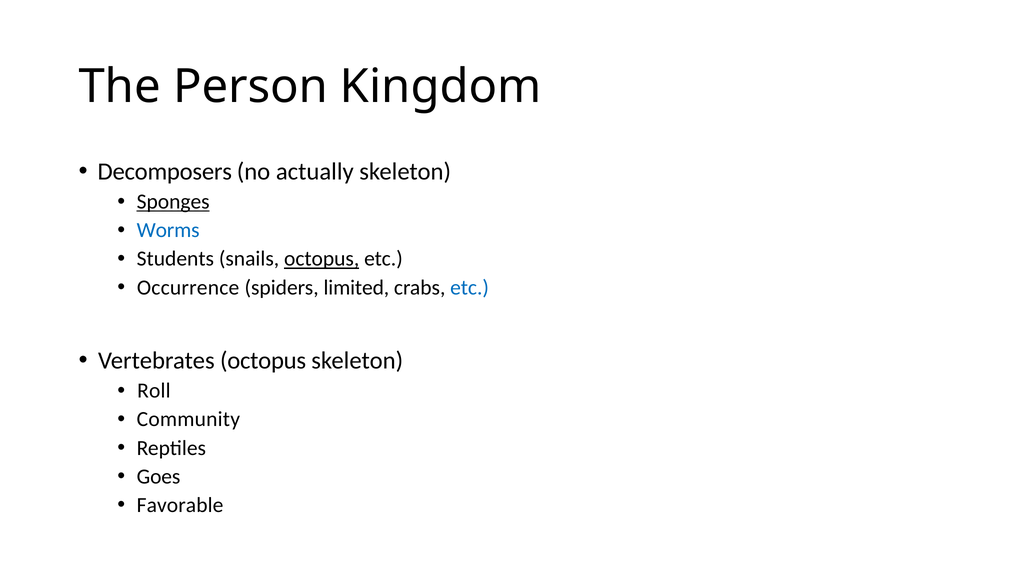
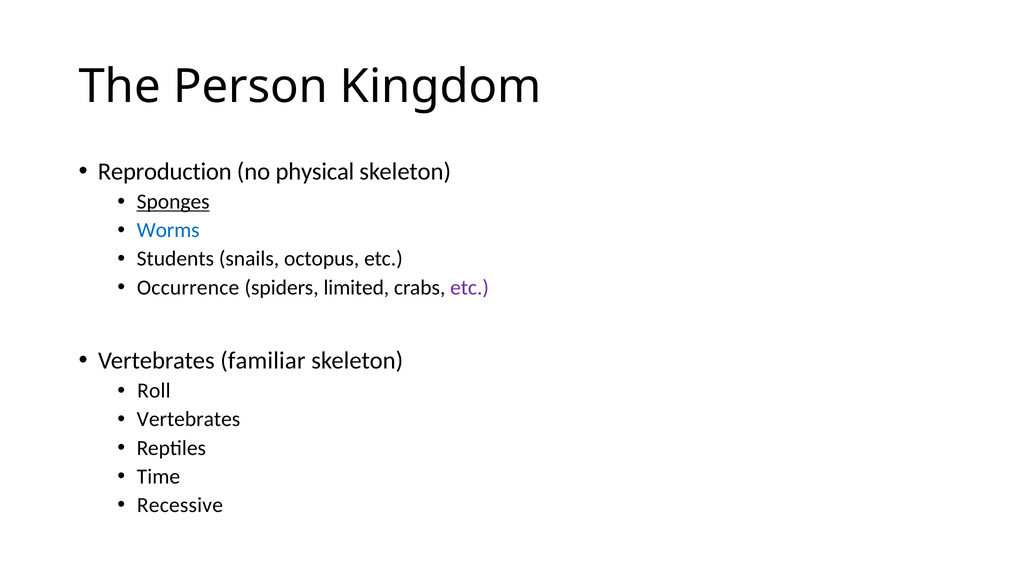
Decomposers: Decomposers -> Reproduction (165, 172)
actually: actually -> physical (315, 172)
octopus underline: present -> none (322, 259)
etc colour: blue -> purple (470, 288)
Vertebrates octopus: octopus -> familiar (263, 361)
Community: Community -> Vertebrates (188, 420)
Goes: Goes -> Time (158, 477)
Favorable: Favorable -> Recessive (180, 505)
